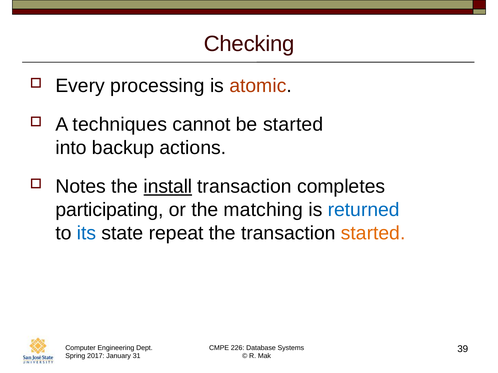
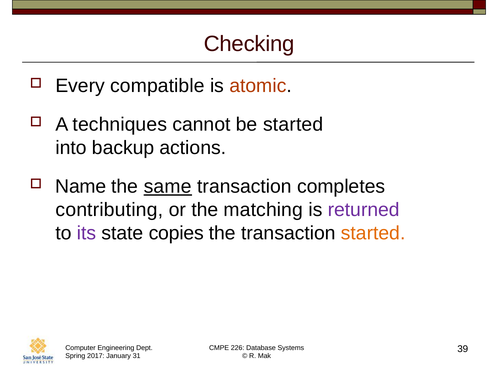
processing: processing -> compatible (157, 86)
Notes: Notes -> Name (81, 187)
install: install -> same (168, 187)
participating: participating -> contributing (109, 210)
returned colour: blue -> purple (364, 210)
its colour: blue -> purple (87, 233)
repeat: repeat -> copies (176, 233)
